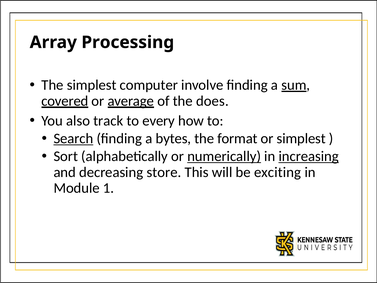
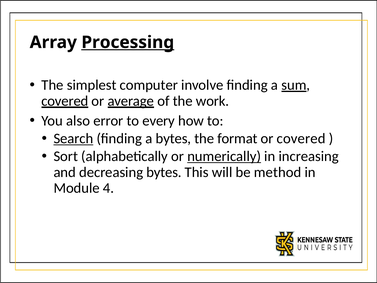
Processing underline: none -> present (128, 42)
does: does -> work (213, 101)
track: track -> error (108, 121)
or simplest: simplest -> covered (301, 138)
increasing underline: present -> none (309, 156)
decreasing store: store -> bytes (164, 172)
exciting: exciting -> method (278, 172)
1: 1 -> 4 (109, 188)
